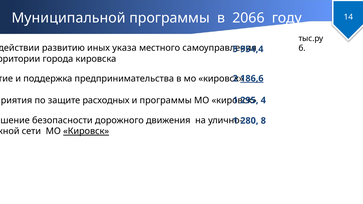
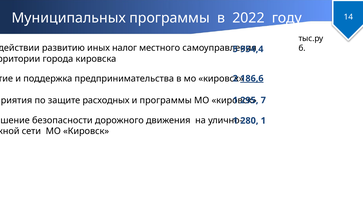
Муниципальной: Муниципальной -> Муниципальных (69, 18)
2066: 2066 -> 2022 (248, 18)
указа: указа -> налог (125, 48)
4: 4 -> 7 (263, 100)
280 8: 8 -> 1 (263, 121)
Кировск underline: present -> none (86, 131)
